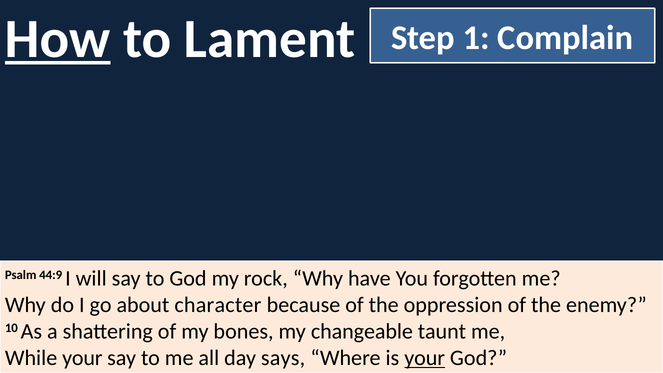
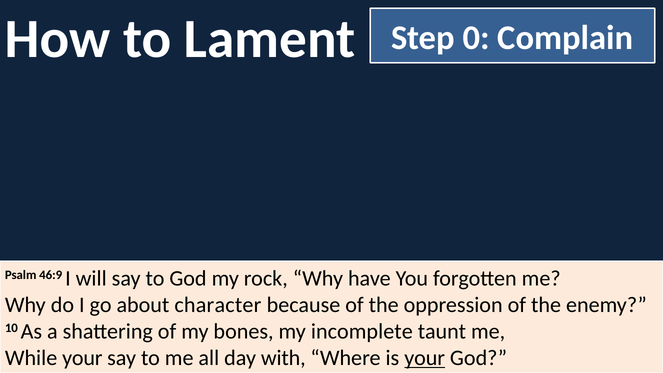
How underline: present -> none (58, 39)
1: 1 -> 0 (476, 38)
44:9: 44:9 -> 46:9 (51, 275)
changeable: changeable -> incomplete (362, 331)
says: says -> with (283, 358)
